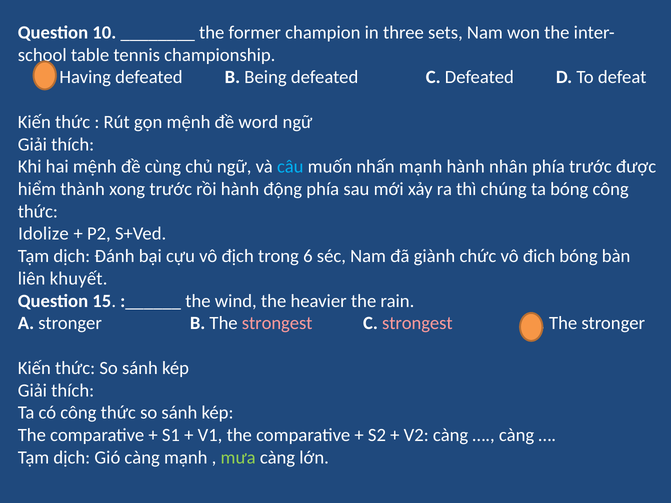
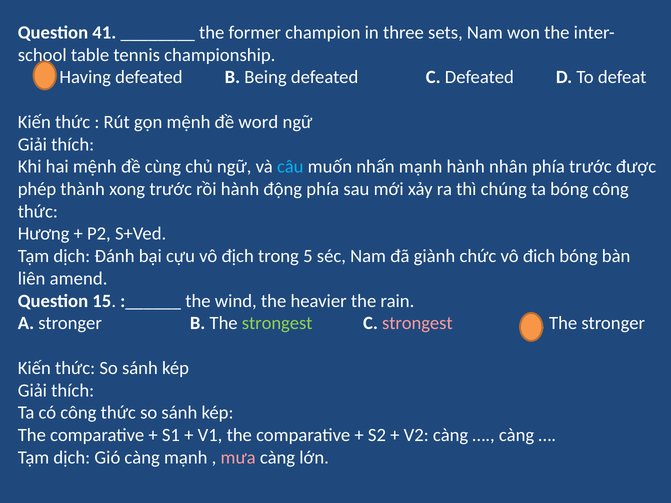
10: 10 -> 41 (104, 33)
hiểm: hiểm -> phép (37, 189)
Idolize: Idolize -> Hương (44, 234)
6: 6 -> 5 (308, 256)
khuyết: khuyết -> amend (79, 279)
strongest colour: pink -> light green (277, 323)
mưa colour: light green -> pink (238, 458)
